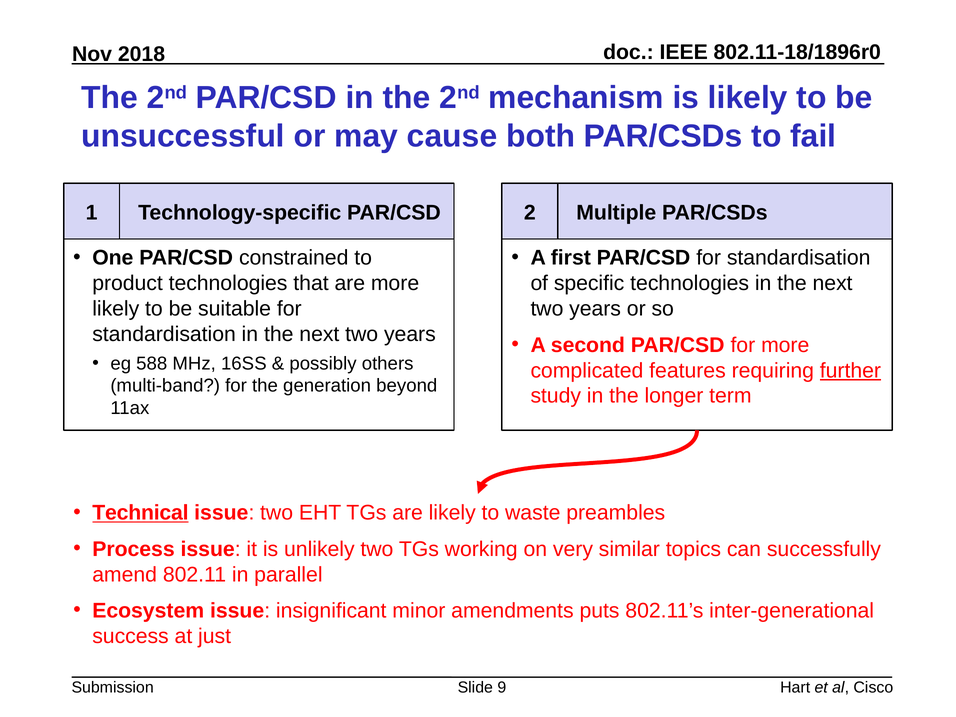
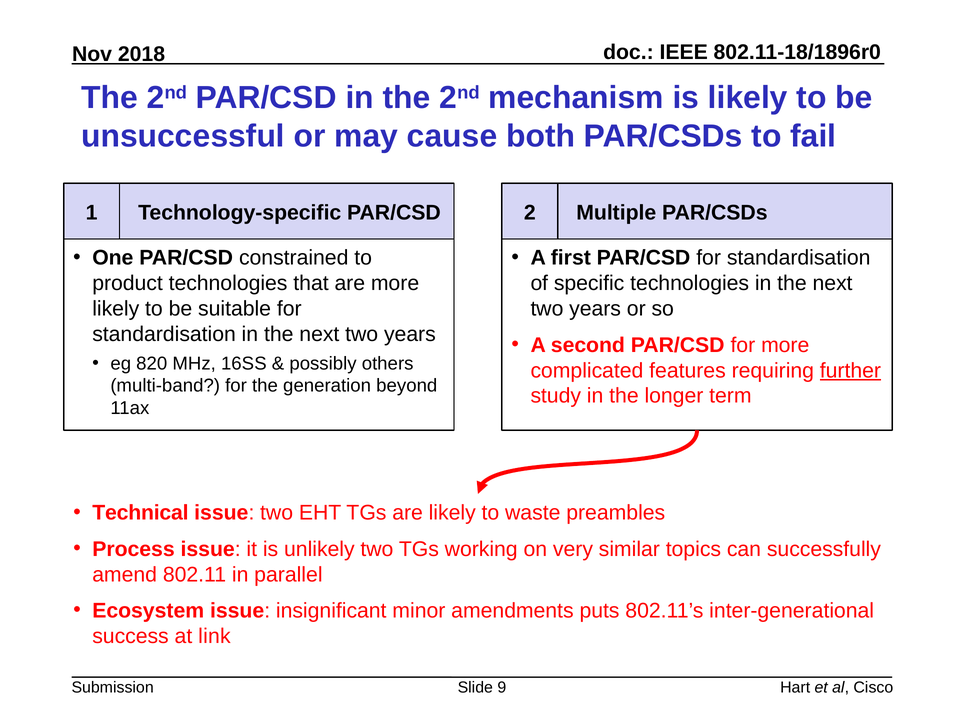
588: 588 -> 820 (152, 363)
Technical underline: present -> none (140, 513)
just: just -> link (214, 636)
